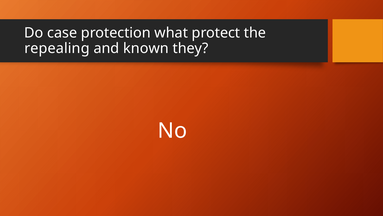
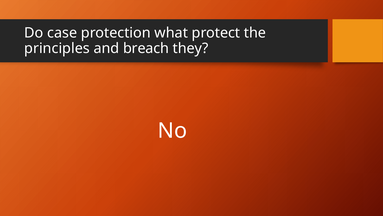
repealing: repealing -> principles (57, 48)
known: known -> breach (146, 48)
